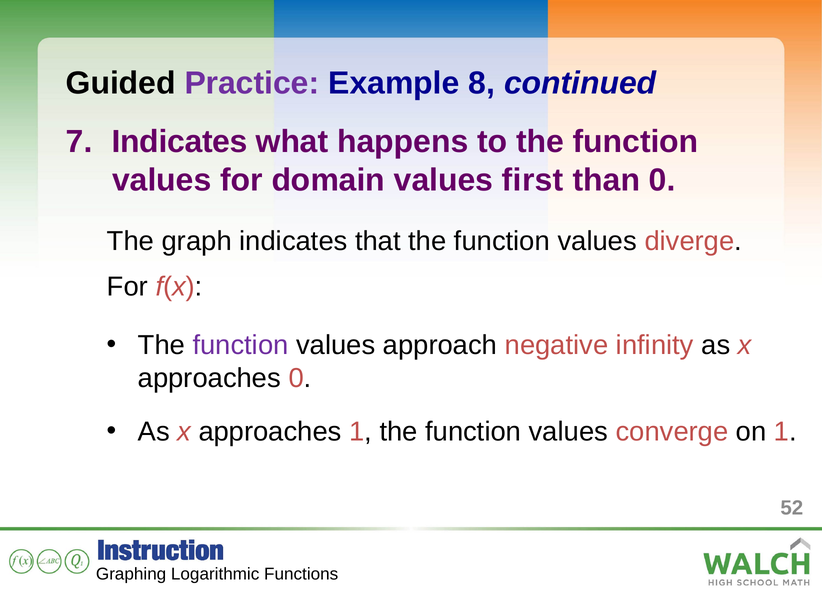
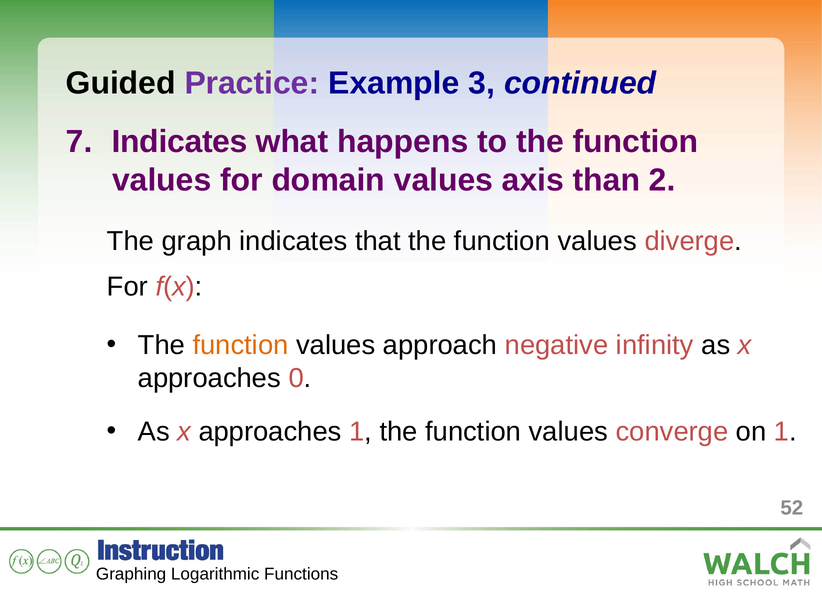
8: 8 -> 3 (482, 83)
first: first -> axis (533, 180)
than 0: 0 -> 2 (662, 180)
function colour: purple -> orange (241, 346)
